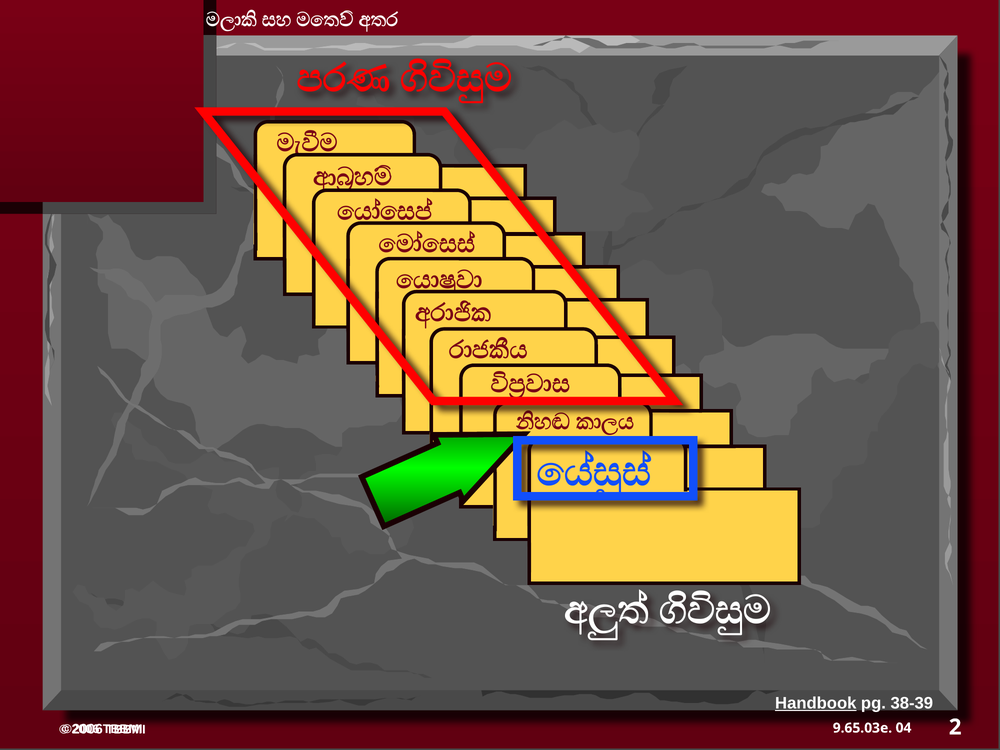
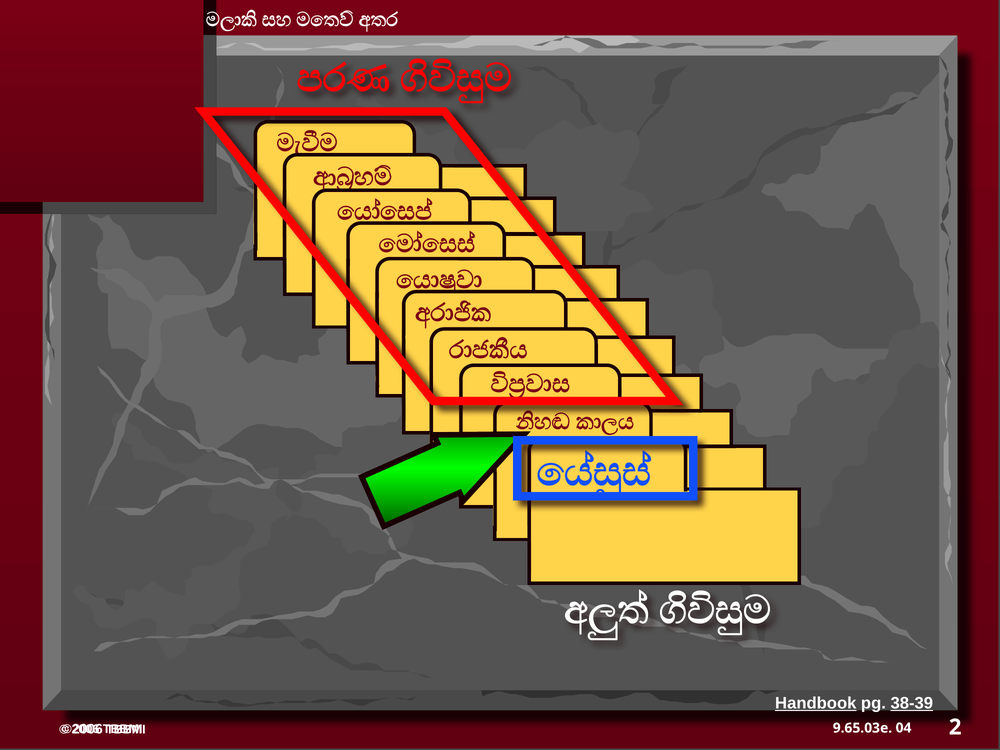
38-39 underline: none -> present (912, 703)
